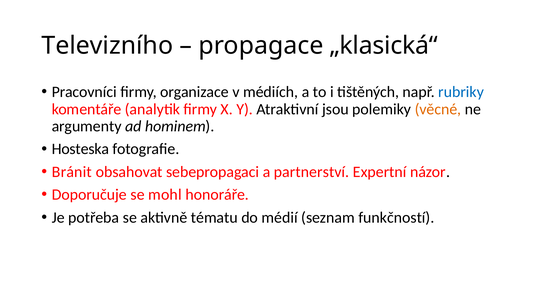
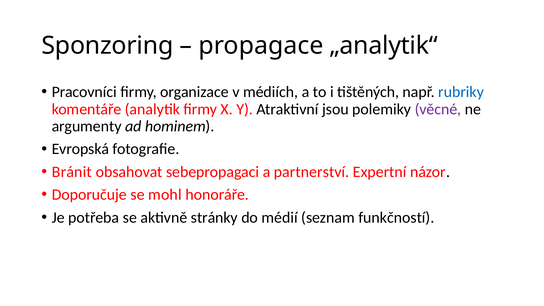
Televizního: Televizního -> Sponzoring (107, 46)
„klasická“: „klasická“ -> „analytik“ (384, 46)
věcné colour: orange -> purple (438, 109)
Hosteska: Hosteska -> Evropská (80, 149)
tématu: tématu -> stránky (214, 217)
